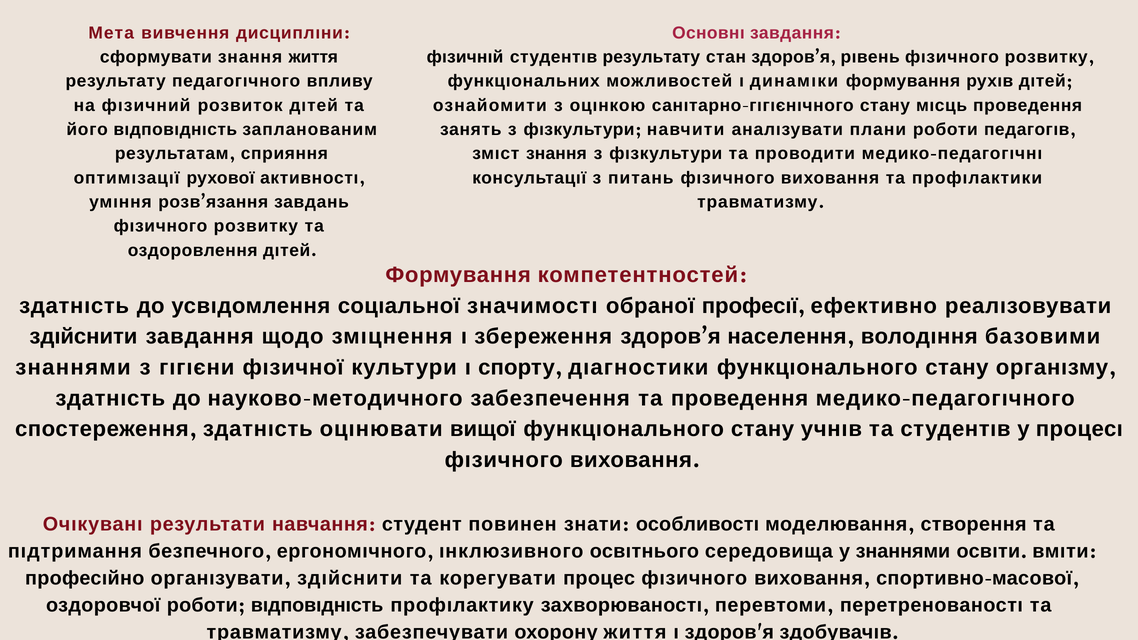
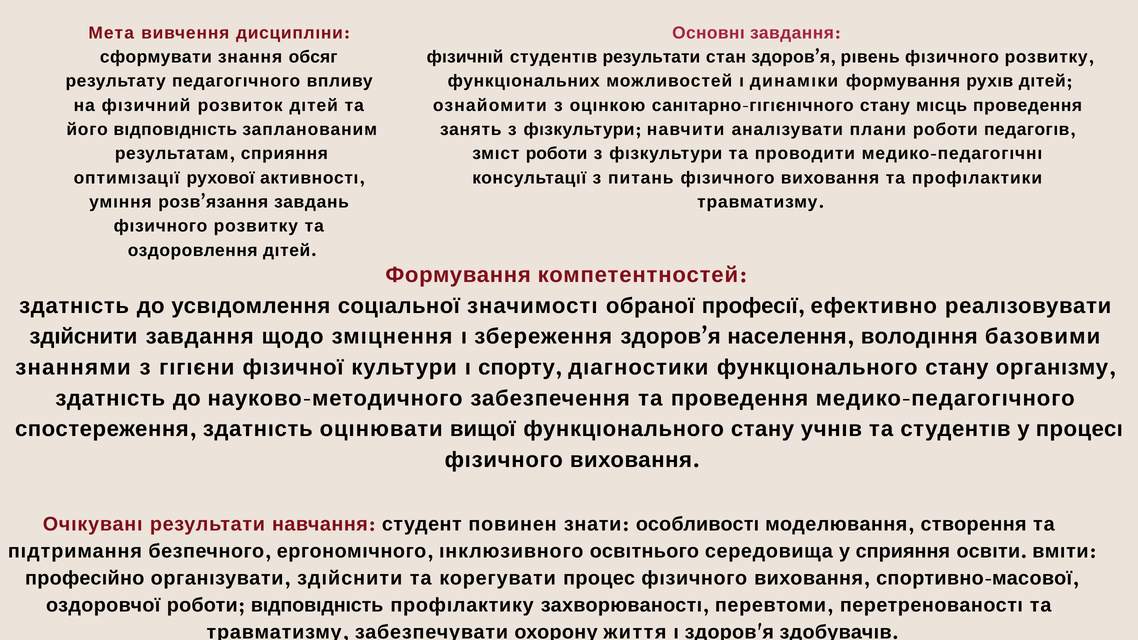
знання життя: життя -> обсяг (313, 57)
студентıв результату: результату -> результати (651, 57)
змıст знання: знання -> роботи (557, 154)
у знаннями: знаннями -> сприяння (903, 552)
